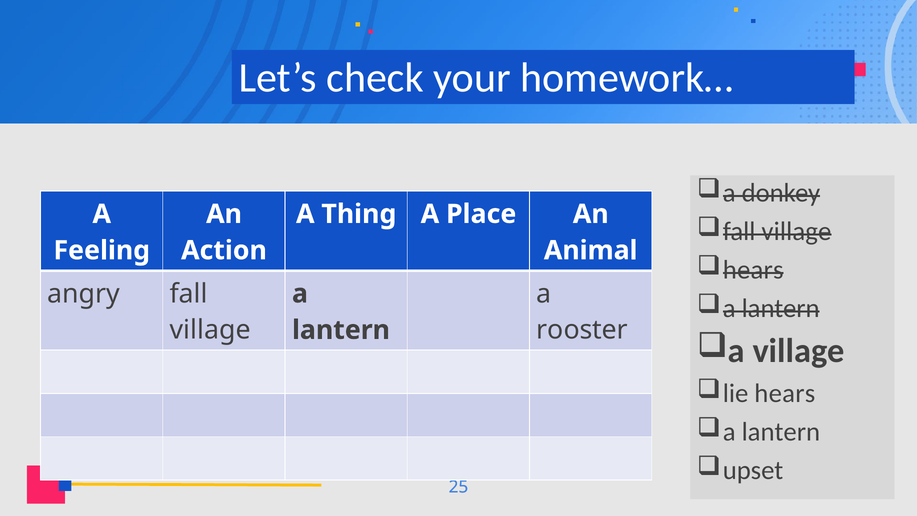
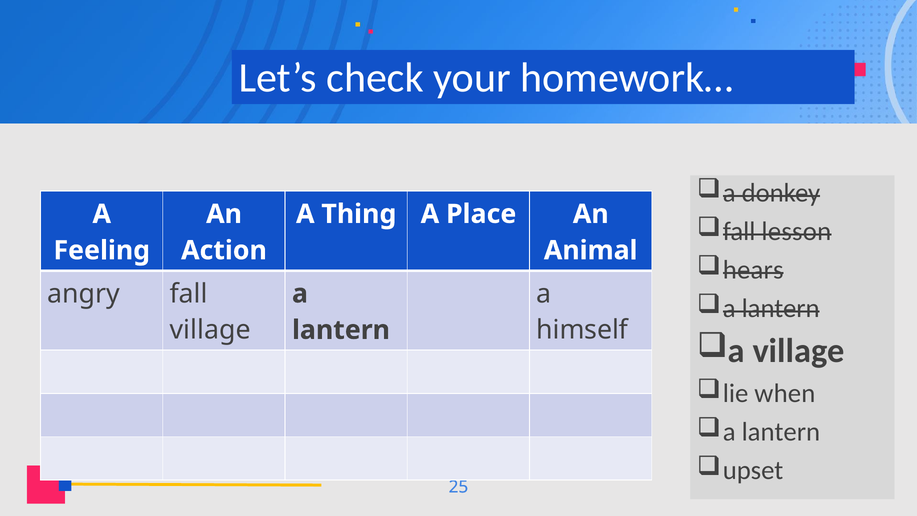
village: village -> lesson (796, 231)
rooster: rooster -> himself (582, 330)
lie hears: hears -> when (785, 393)
